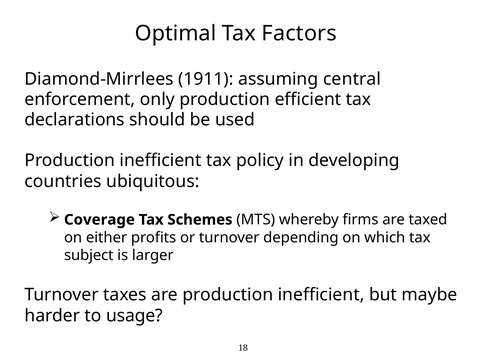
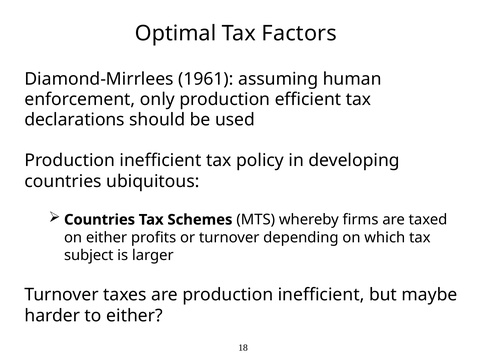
1911: 1911 -> 1961 (206, 79)
central: central -> human (352, 79)
Coverage: Coverage -> Countries (100, 220)
to usage: usage -> either (134, 316)
